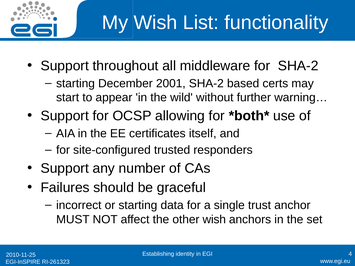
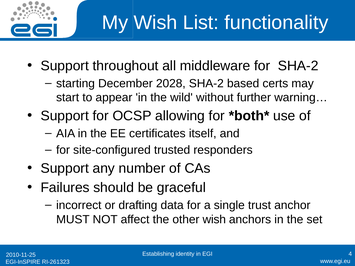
2001: 2001 -> 2028 (171, 83)
or starting: starting -> drafting (138, 205)
